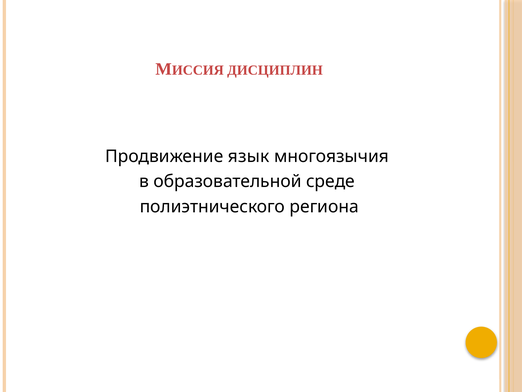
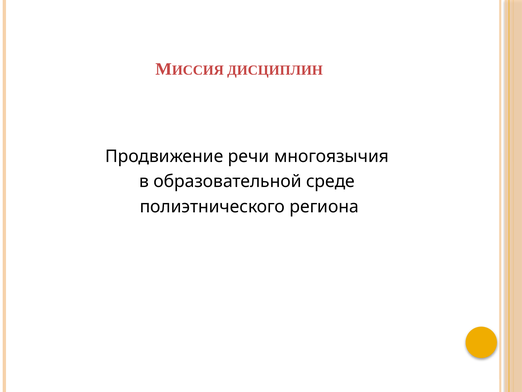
язык: язык -> речи (249, 156)
